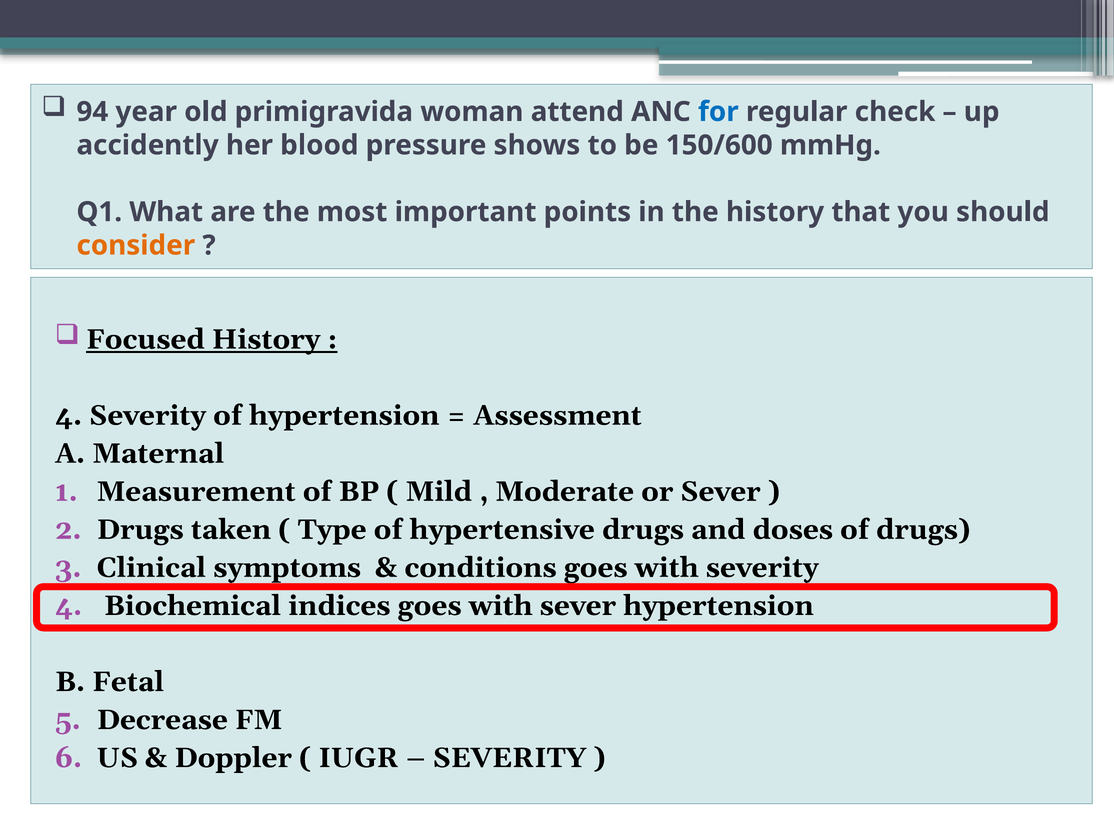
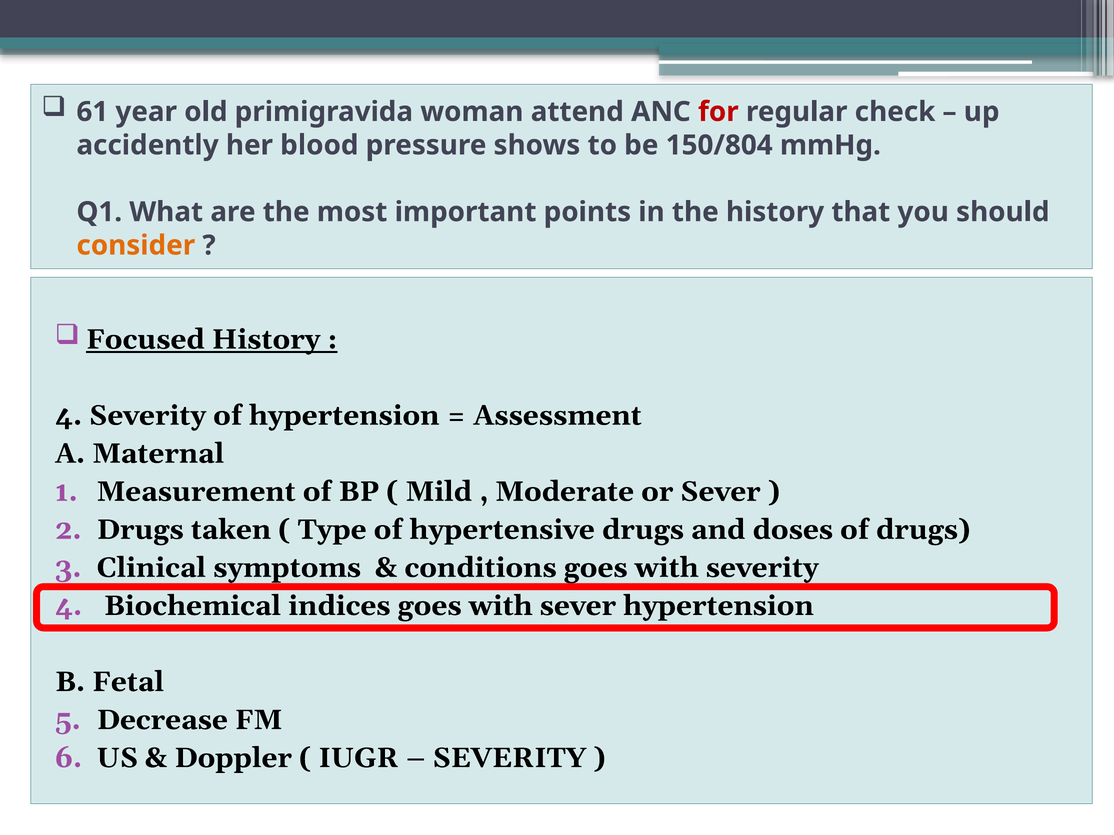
94: 94 -> 61 (92, 112)
for colour: blue -> red (718, 112)
150/600: 150/600 -> 150/804 (719, 145)
